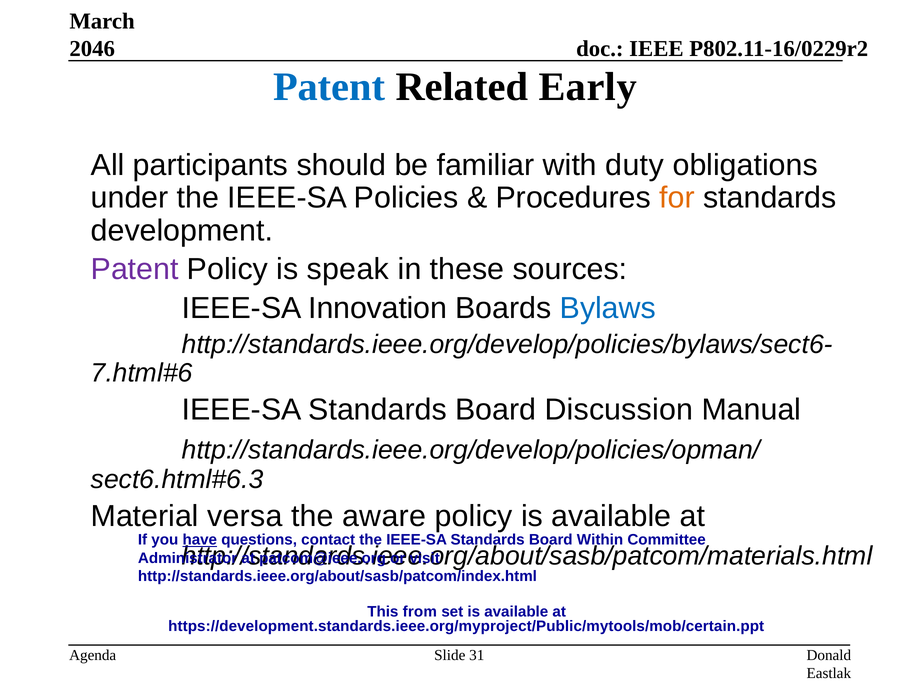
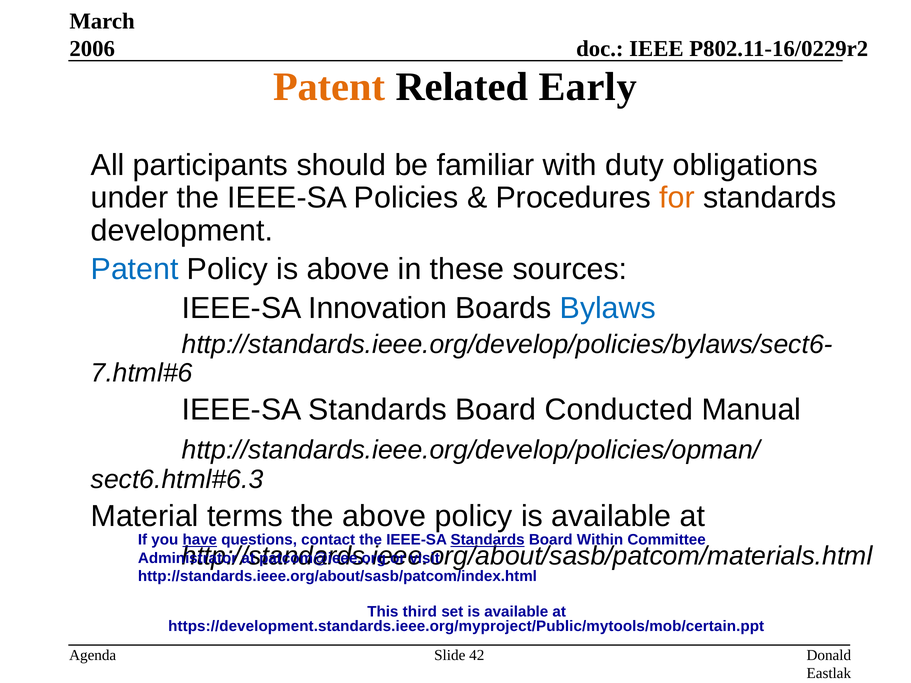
2046: 2046 -> 2006 (92, 49)
Patent colour: blue -> orange (329, 87)
Patent colour: purple -> blue (135, 269)
is speak: speak -> above (348, 269)
Discussion: Discussion -> Conducted (619, 410)
versa: versa -> terms (245, 516)
the aware: aware -> above (384, 516)
Standards underline: none -> present (488, 540)
from: from -> third (420, 612)
31: 31 -> 42 (477, 655)
